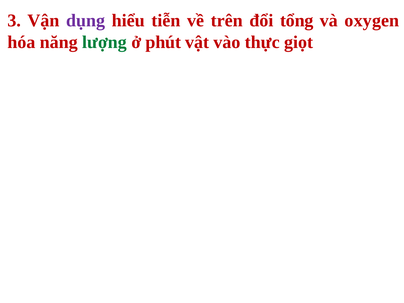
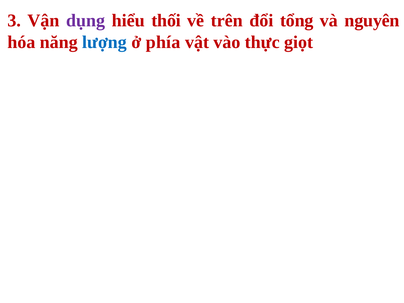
tiễn: tiễn -> thối (166, 21)
oxygen: oxygen -> nguyên (372, 21)
lượng colour: green -> blue (105, 42)
phút: phút -> phía (163, 42)
